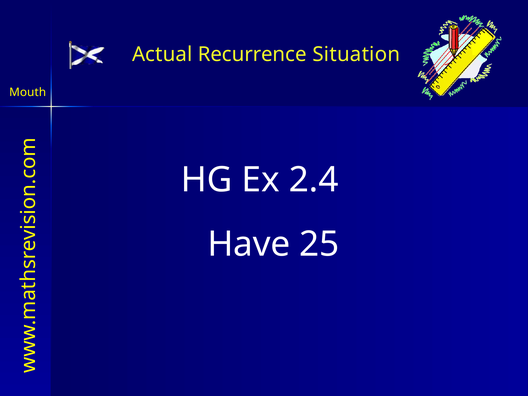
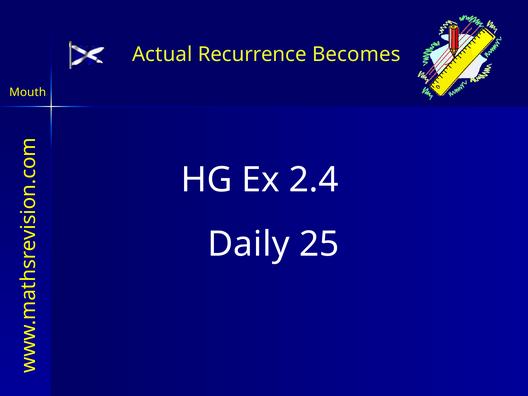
Situation: Situation -> Becomes (356, 54)
Have: Have -> Daily (249, 244)
